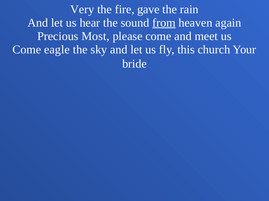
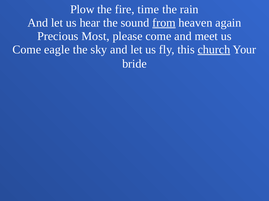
Very: Very -> Plow (82, 9)
gave: gave -> time (148, 9)
church underline: none -> present (214, 50)
